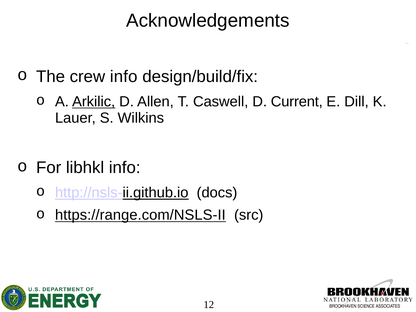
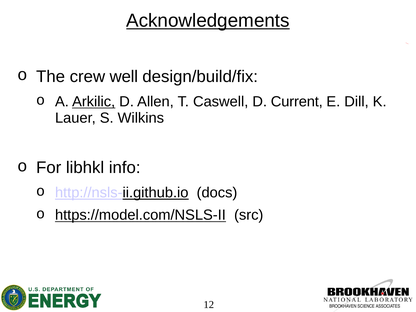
Acknowledgements underline: none -> present (208, 21)
crew info: info -> well (124, 77)
https://range.com/NSLS-II: https://range.com/NSLS-II -> https://model.com/NSLS-II (140, 215)
